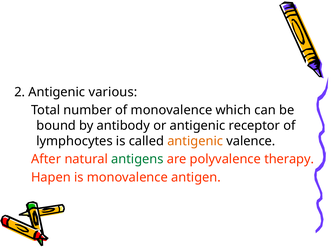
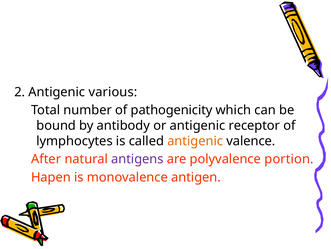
of monovalence: monovalence -> pathogenicity (172, 110)
antigens colour: green -> purple (137, 159)
therapy: therapy -> portion (289, 159)
